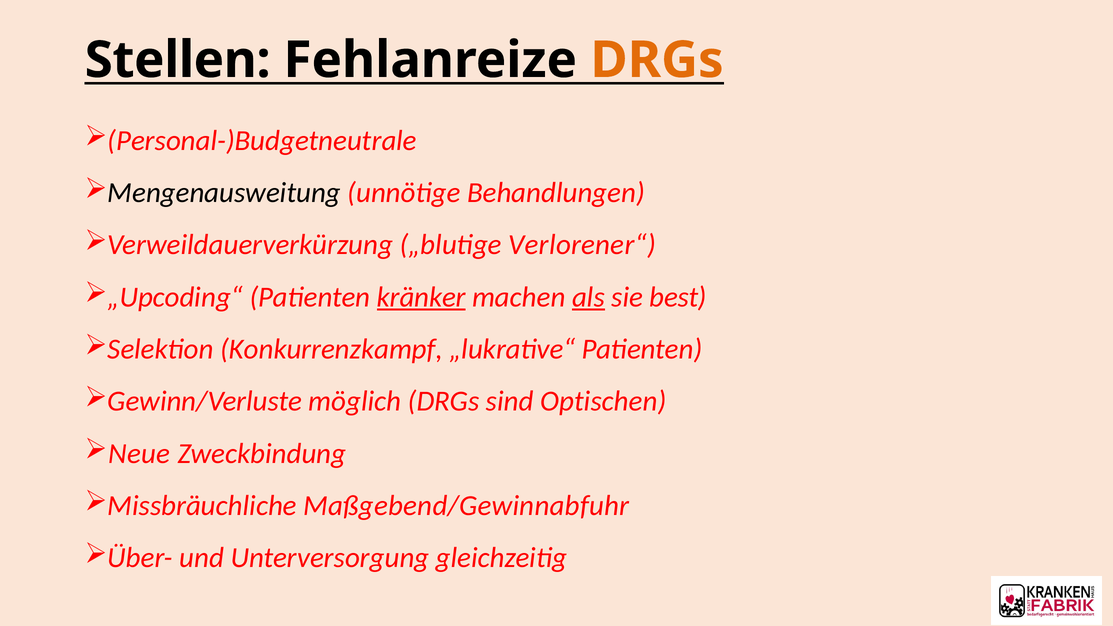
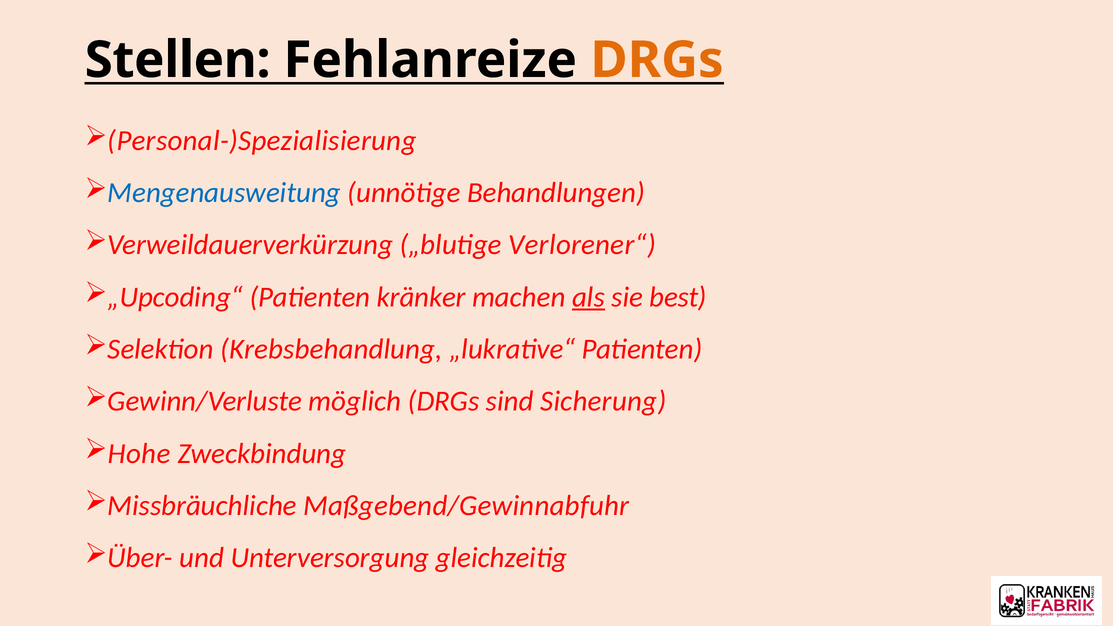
Personal-)Budgetneutrale: Personal-)Budgetneutrale -> Personal-)Spezialisierung (262, 141)
Mengenausweitung colour: black -> blue (224, 193)
kränker underline: present -> none (421, 297)
Konkurrenzkampf: Konkurrenzkampf -> Krebsbehandlung (331, 349)
Optischen: Optischen -> Sicherung (603, 401)
Neue: Neue -> Hohe (139, 454)
